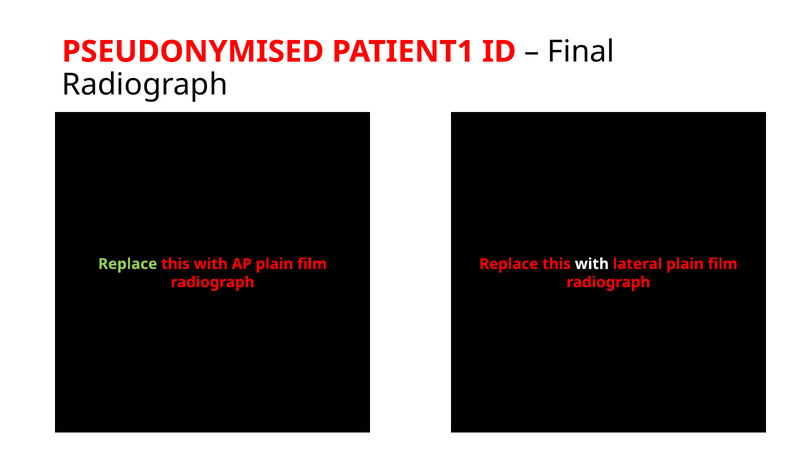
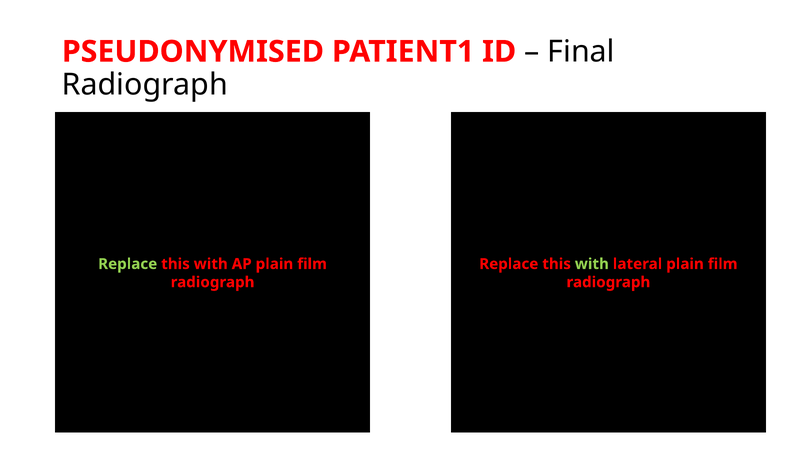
with colour: white -> light green (592, 264)
